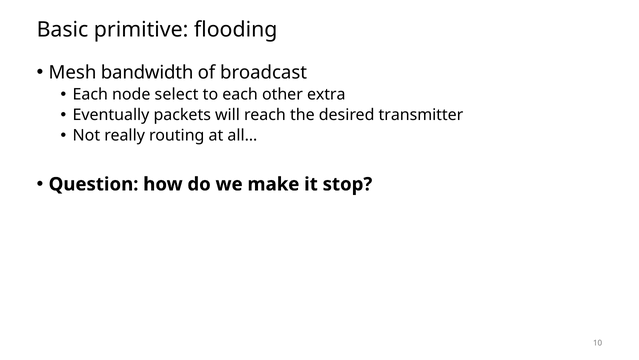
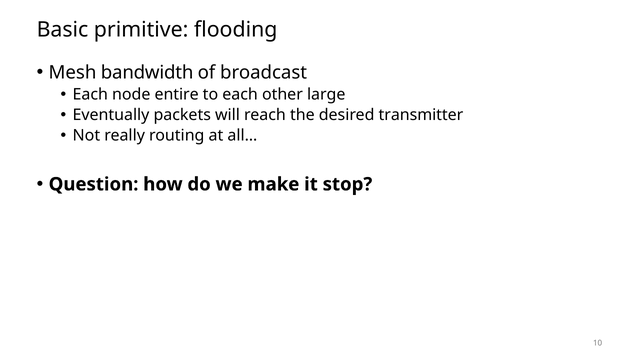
select: select -> entire (177, 94)
extra: extra -> large (326, 94)
